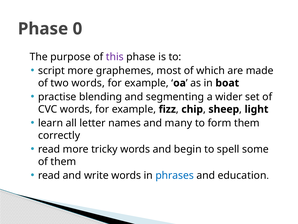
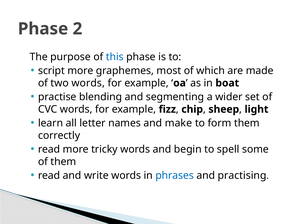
0: 0 -> 2 (77, 29)
this colour: purple -> blue (115, 57)
many: many -> make (178, 123)
education: education -> practising (242, 175)
